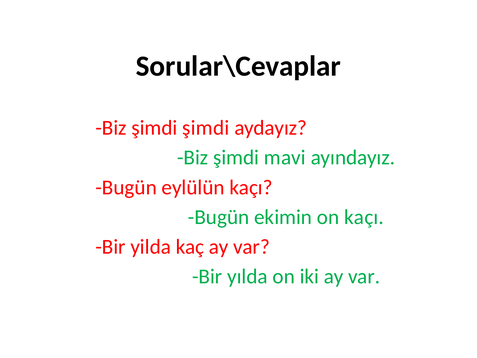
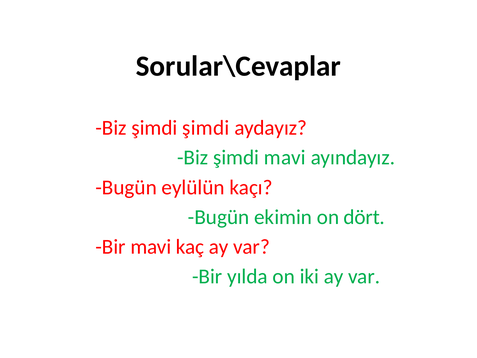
on kaçı: kaçı -> dört (364, 217)
Bir yilda: yilda -> mavi (151, 247)
